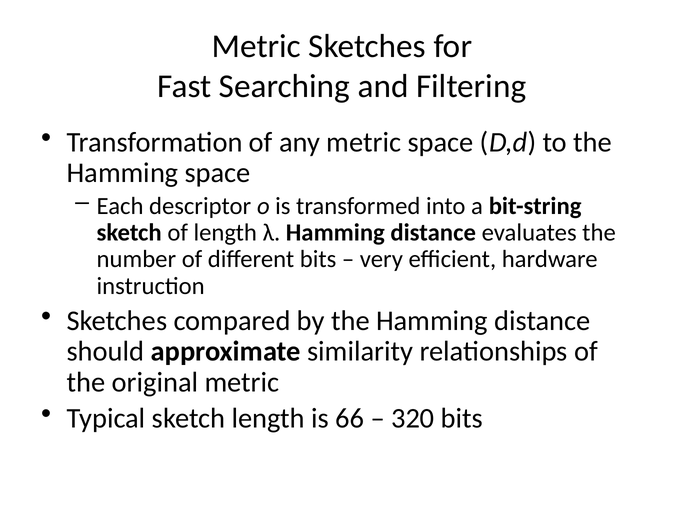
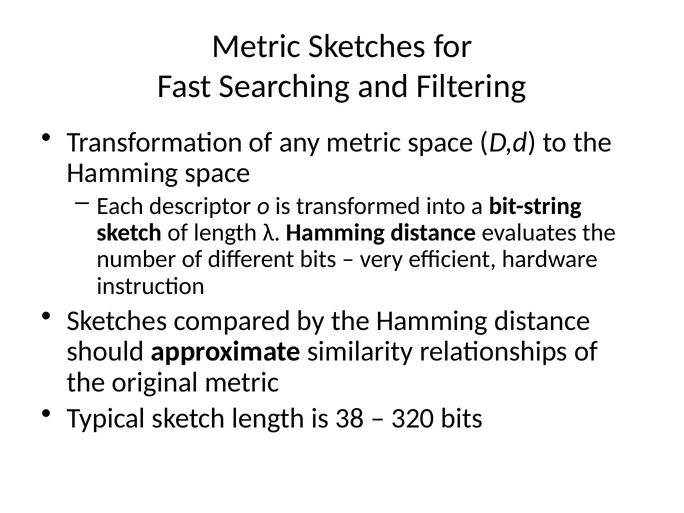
66: 66 -> 38 (350, 418)
